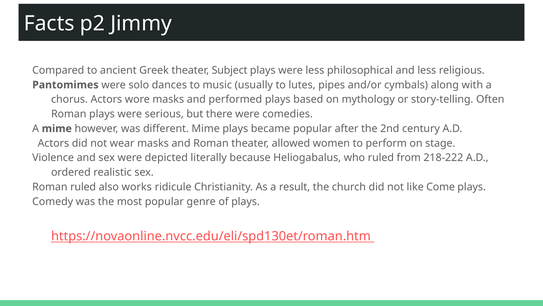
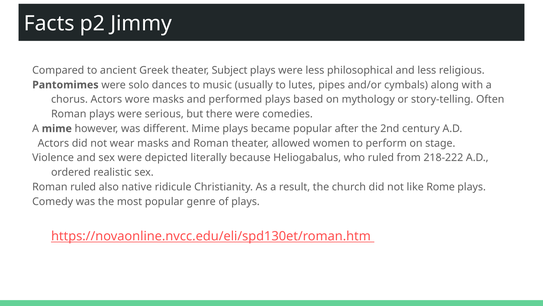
works: works -> native (137, 187)
Come: Come -> Rome (441, 187)
